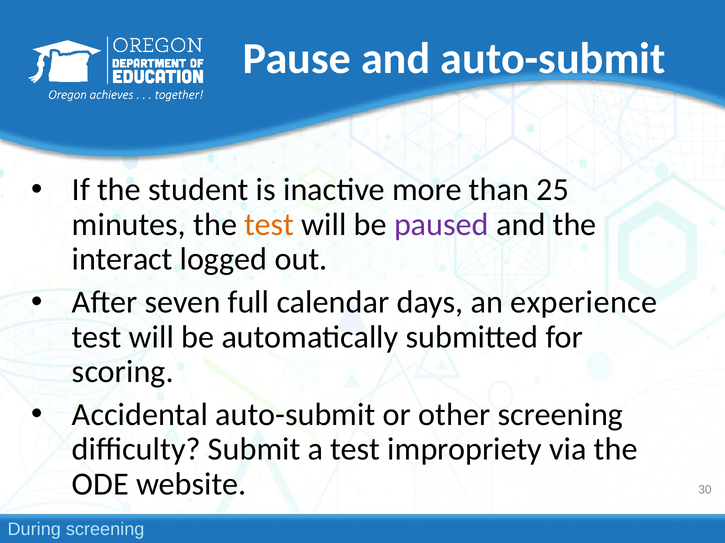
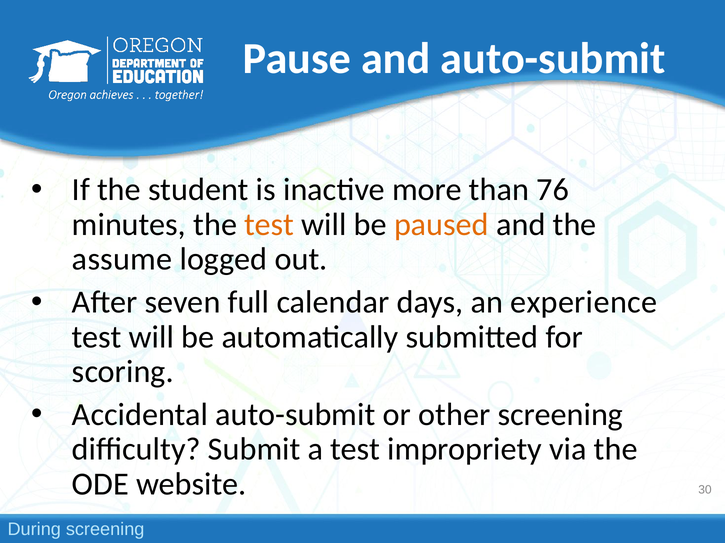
25: 25 -> 76 (553, 190)
paused colour: purple -> orange (441, 225)
interact: interact -> assume (122, 260)
